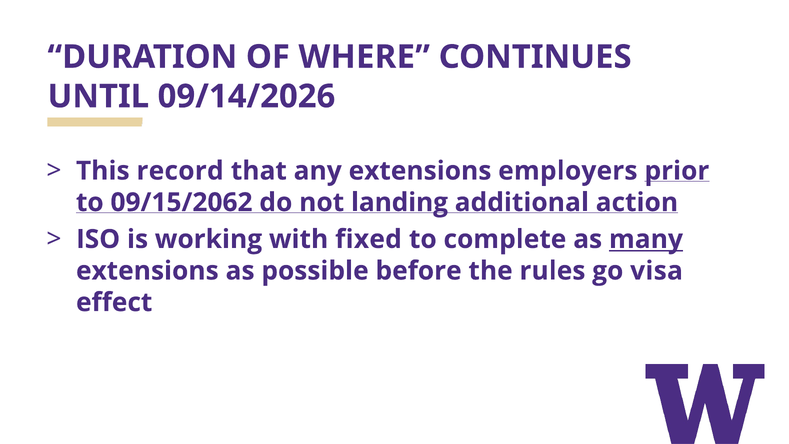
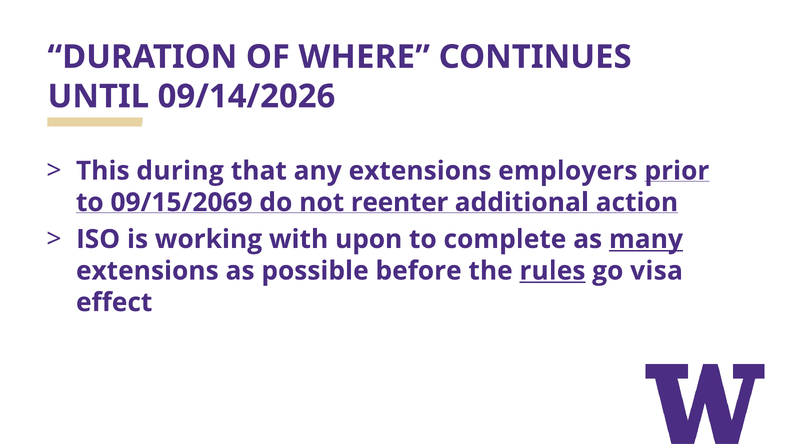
record: record -> during (180, 171)
09/15/2062: 09/15/2062 -> 09/15/2069 (182, 202)
landing: landing -> reenter (400, 202)
fixed: fixed -> upon (369, 239)
rules underline: none -> present (552, 271)
